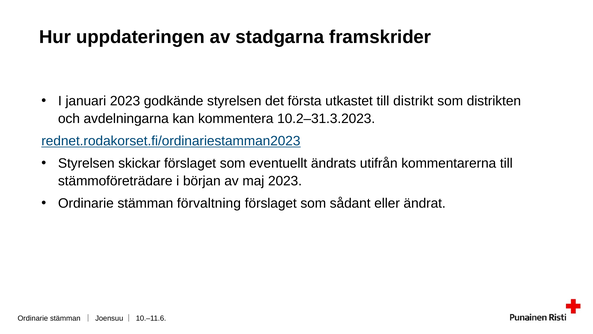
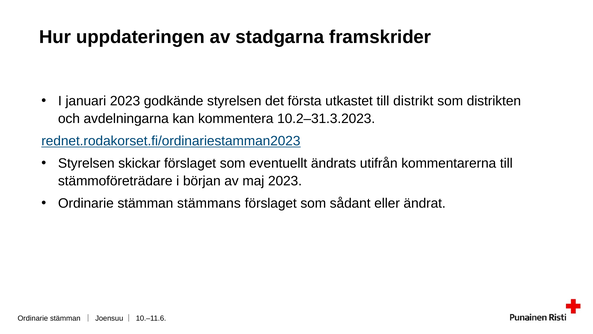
förvaltning: förvaltning -> stämmans (209, 203)
